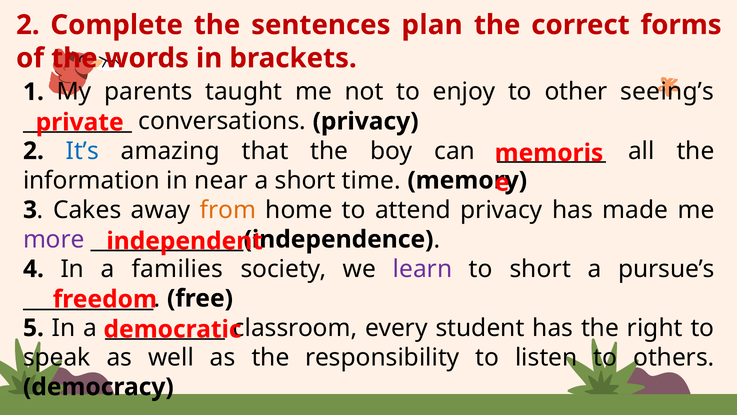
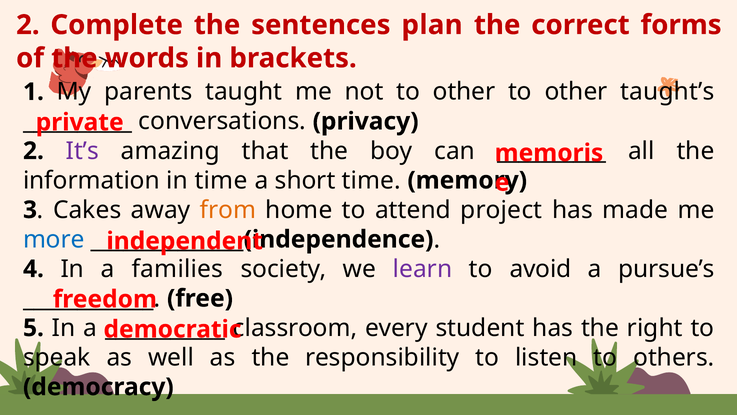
not to enjoy: enjoy -> other (464, 92)
seeing’s: seeing’s -> taught’s (667, 92)
It’s colour: blue -> purple (82, 151)
in near: near -> time (221, 180)
attend privacy: privacy -> project (501, 210)
more colour: purple -> blue (54, 239)
to short: short -> avoid (540, 269)
